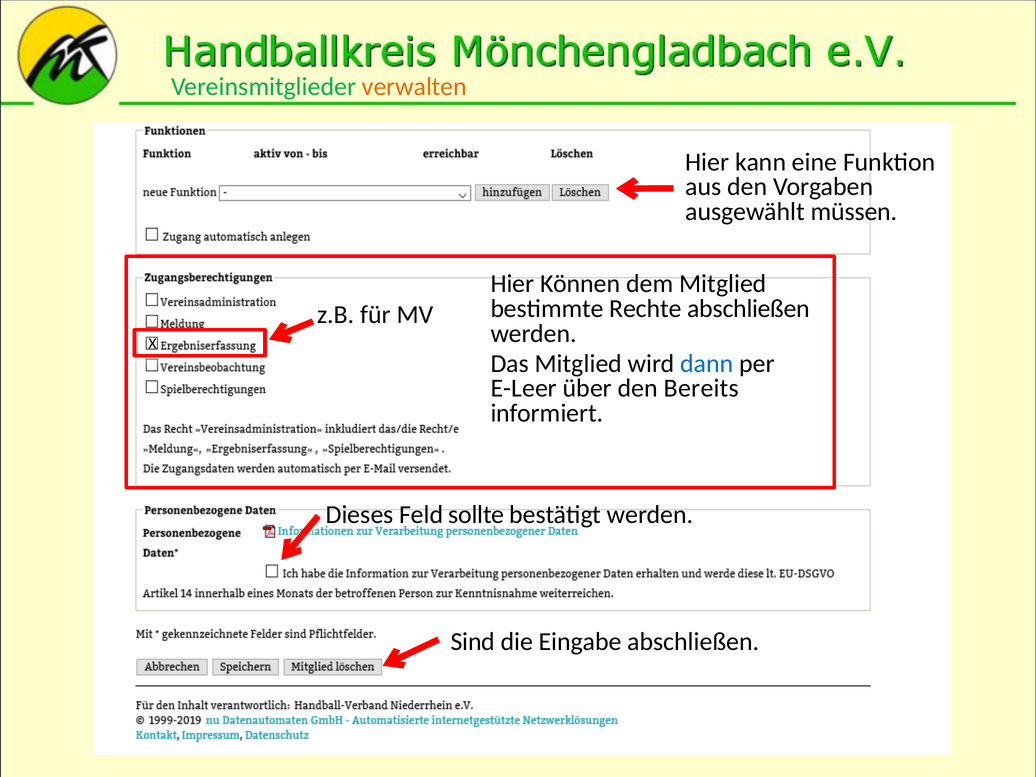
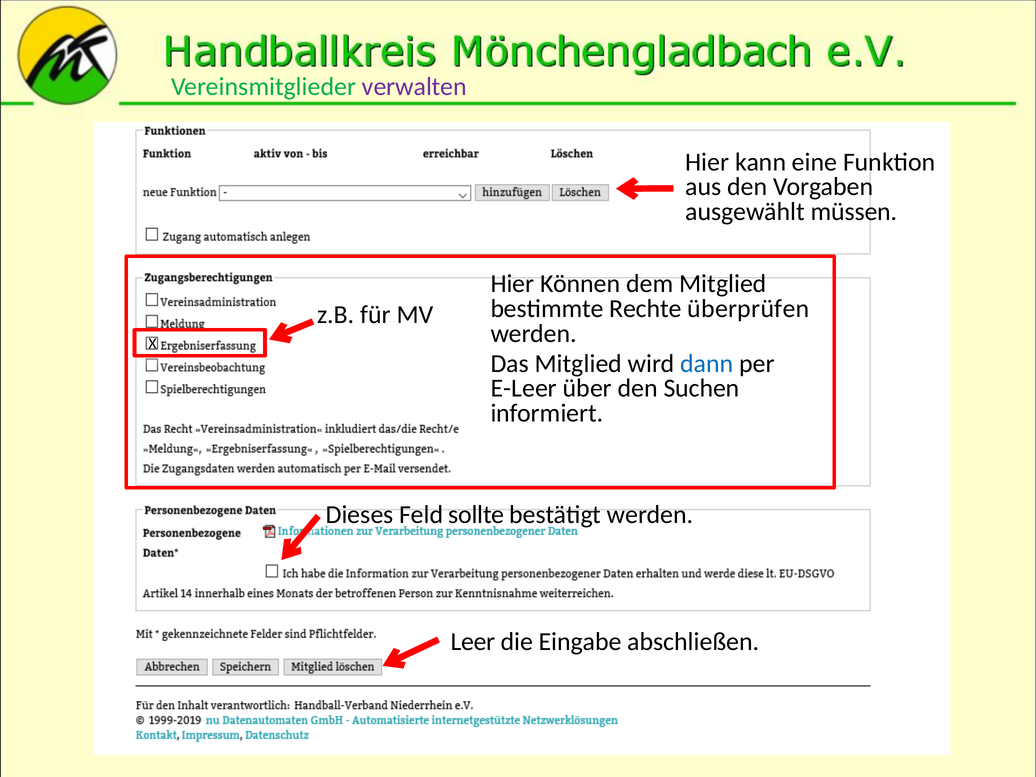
verwalten colour: orange -> purple (414, 87)
Rechte abschließen: abschließen -> überprüfen (748, 309)
Bereits: Bereits -> Suchen (702, 388)
Sind: Sind -> Leer (473, 642)
